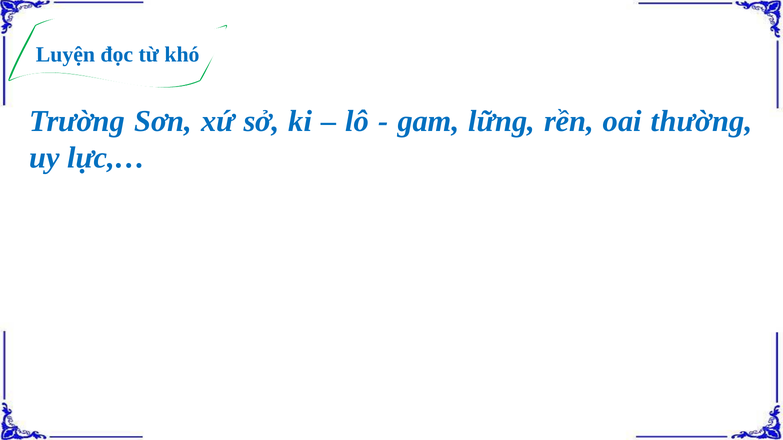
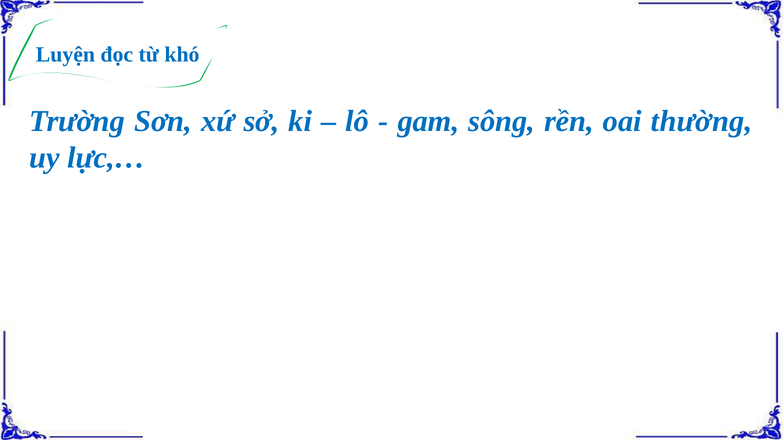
lững: lững -> sông (502, 121)
